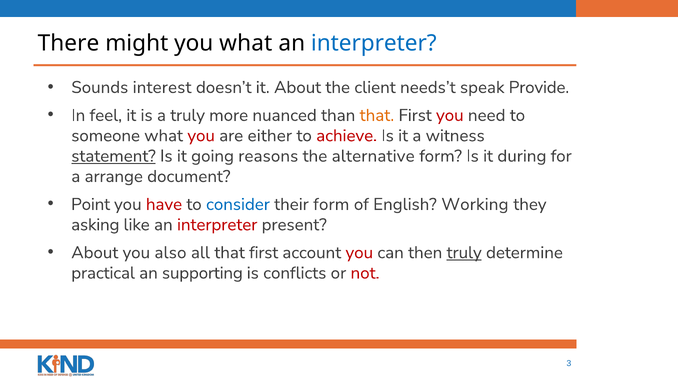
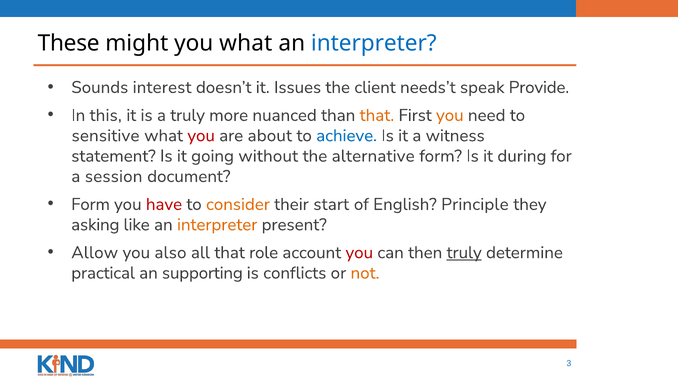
There: There -> These (69, 43)
it About: About -> Issues (298, 87)
feel: feel -> this (106, 115)
you colour: red -> orange (450, 115)
someone: someone -> sensitive (105, 135)
either: either -> about (270, 135)
achieve colour: red -> blue (347, 135)
statement underline: present -> none (114, 156)
reasons: reasons -> without (268, 156)
arrange: arrange -> session (114, 176)
Point: Point -> Form (91, 204)
consider colour: blue -> orange (238, 204)
their form: form -> start (331, 204)
Working: Working -> Principle (475, 204)
interpreter colour: red -> orange (217, 224)
About: About -> Allow (95, 252)
all that first: first -> role (264, 252)
not colour: red -> orange (365, 273)
